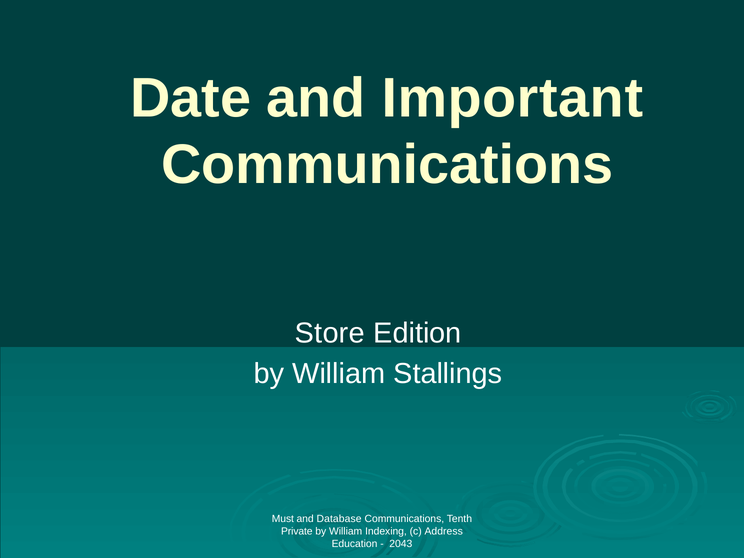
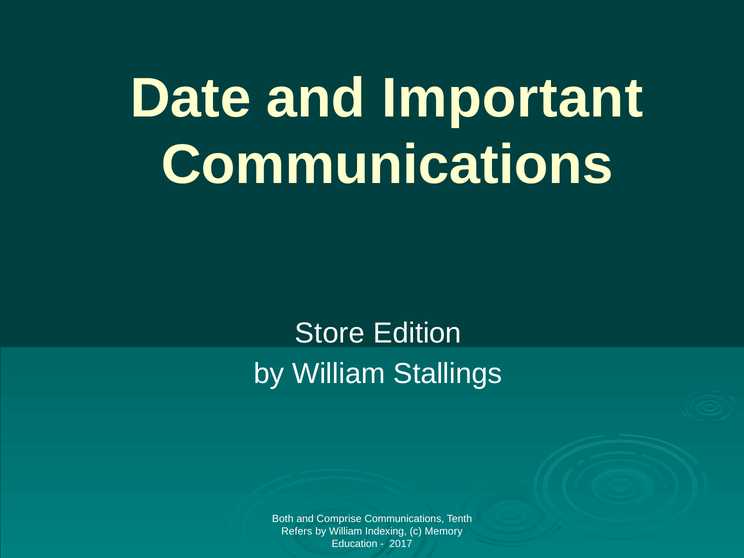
Must: Must -> Both (283, 519)
Database: Database -> Comprise (339, 519)
Private: Private -> Refers (297, 531)
Address: Address -> Memory (444, 531)
2043: 2043 -> 2017 (401, 544)
